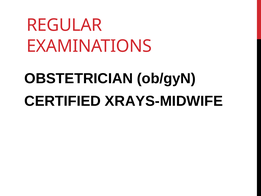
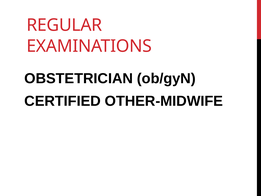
XRAYS-MIDWIFE: XRAYS-MIDWIFE -> OTHER-MIDWIFE (164, 101)
